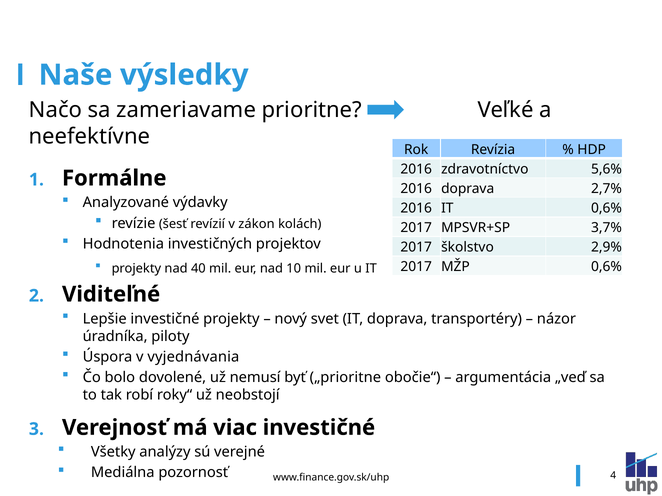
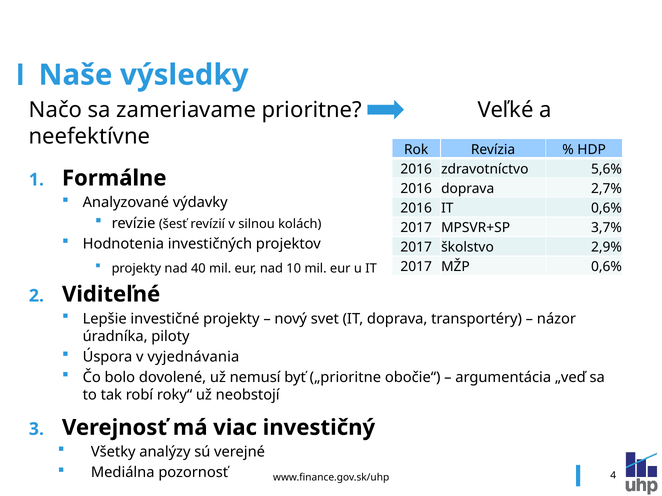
zákon: zákon -> silnou (257, 224)
viac investičné: investičné -> investičný (319, 428)
